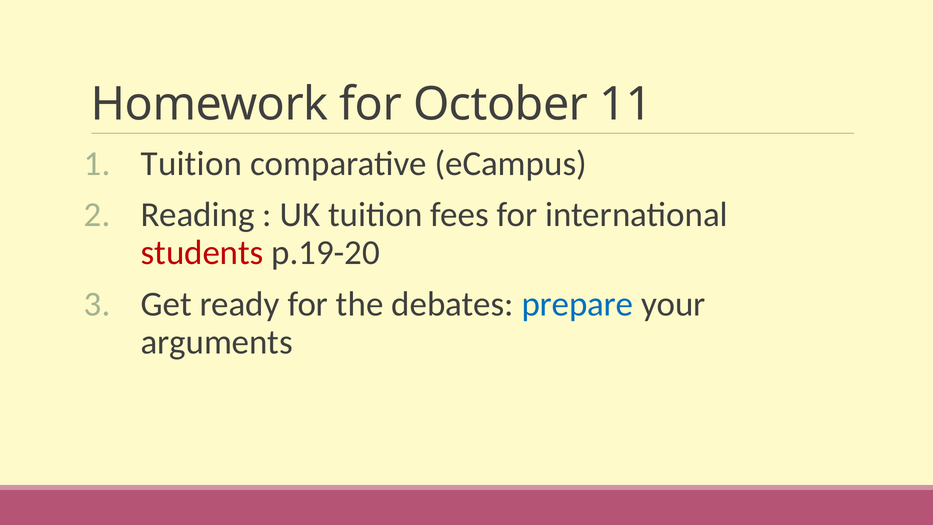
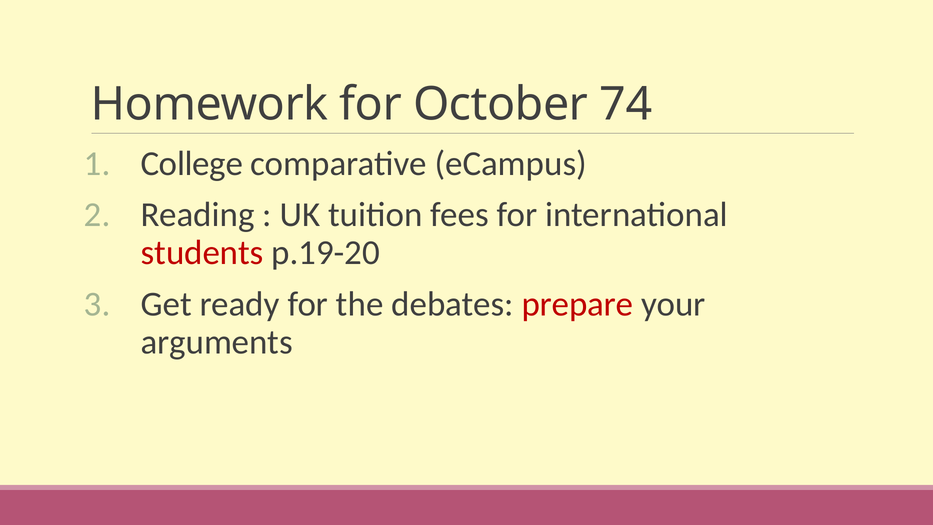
11: 11 -> 74 (626, 105)
Tuition: Tuition -> College (192, 163)
prepare colour: blue -> red (578, 304)
